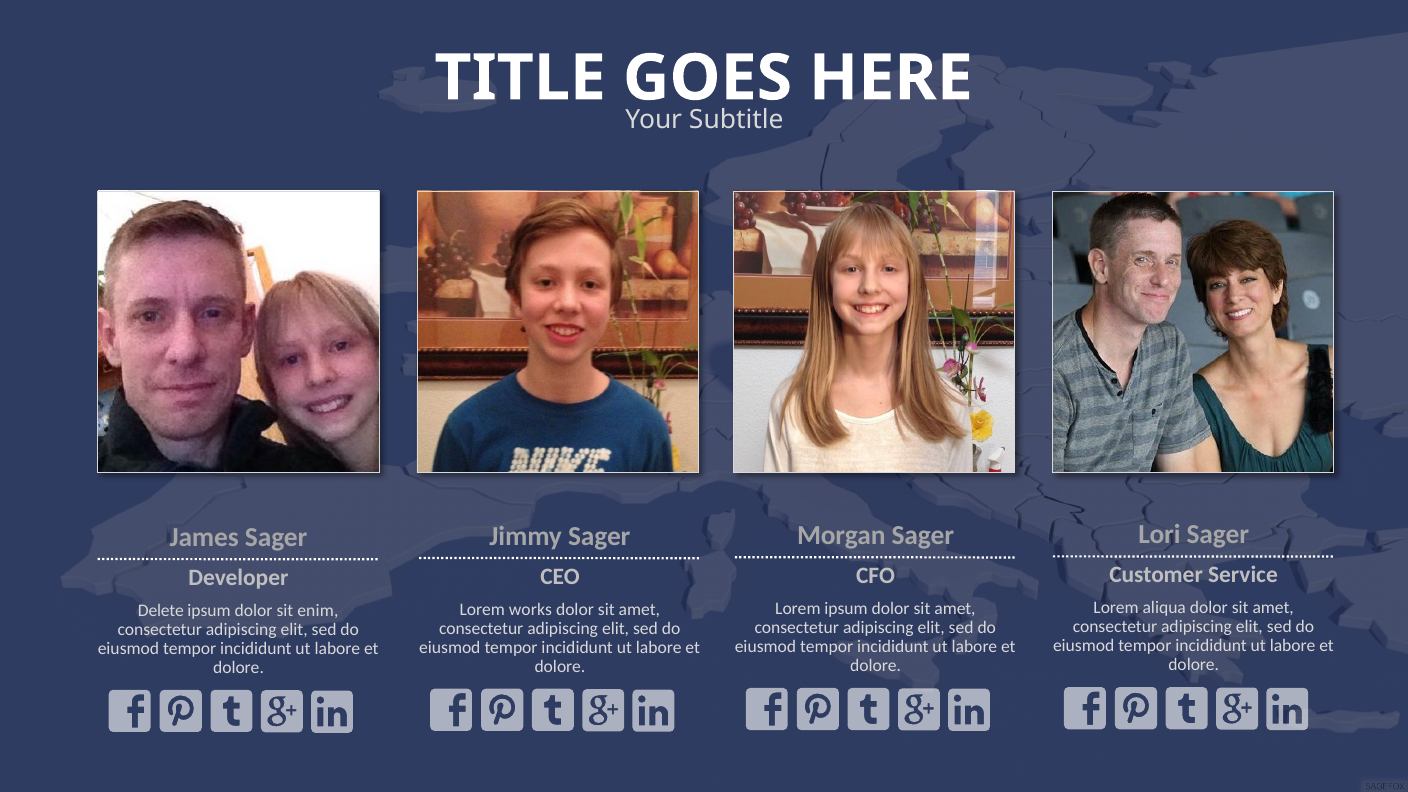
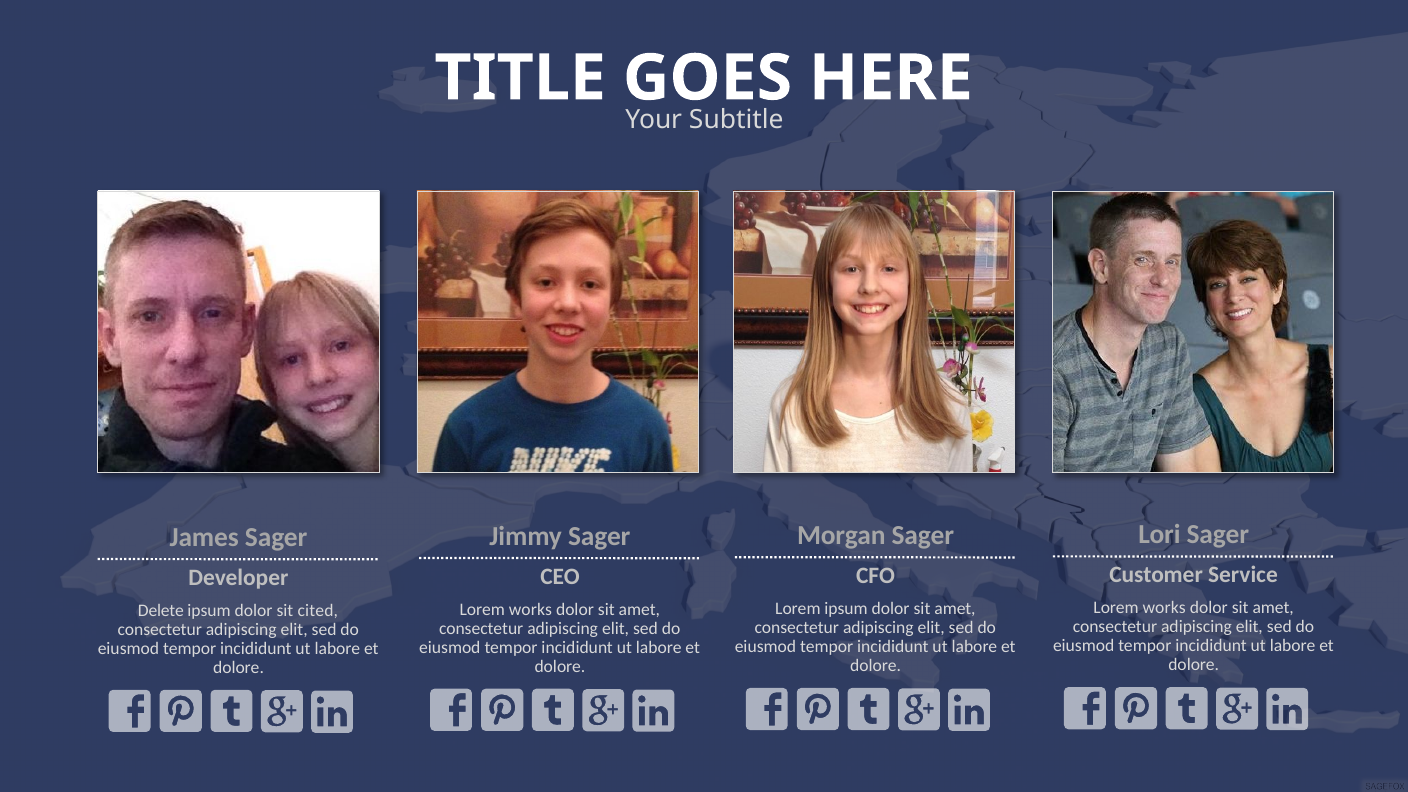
aliqua: aliqua -> works (1164, 608)
enim: enim -> cited (318, 611)
